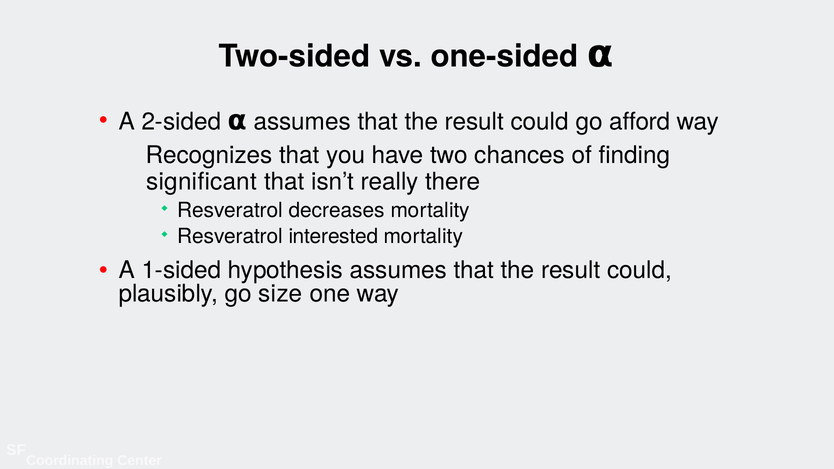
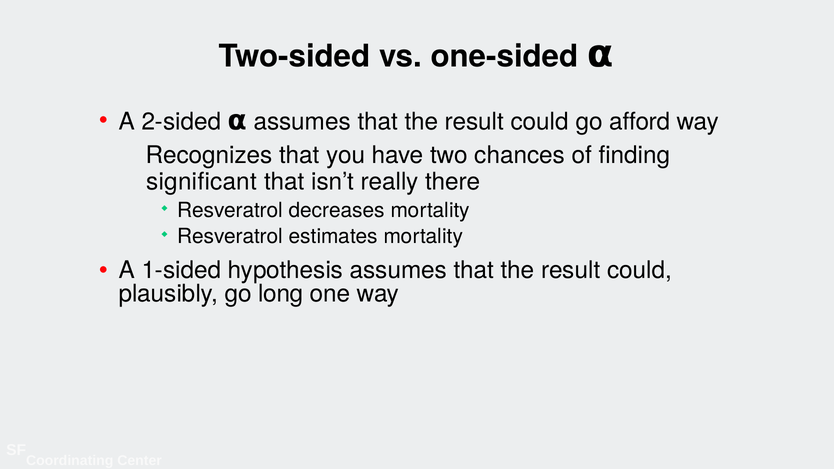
interested: interested -> estimates (333, 237)
size: size -> long (281, 294)
